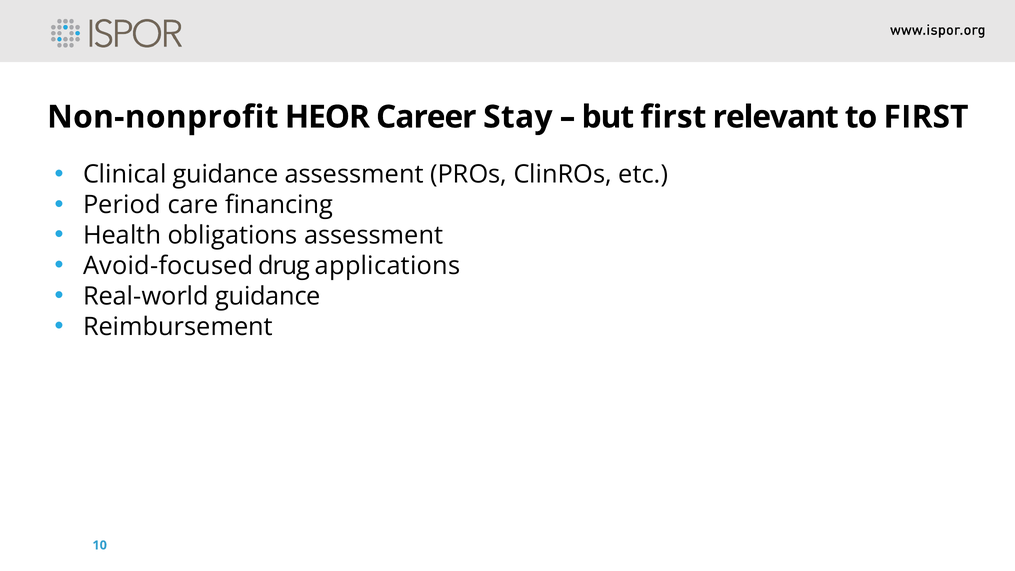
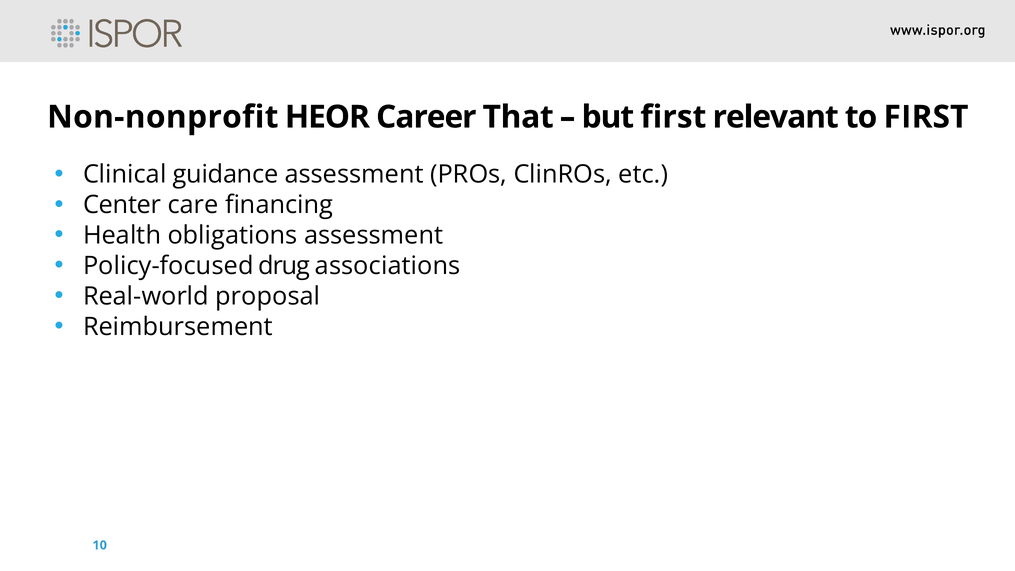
Stay: Stay -> That (518, 117)
Period: Period -> Center (122, 205)
Avoid-focused: Avoid-focused -> Policy-focused (168, 266)
applications: applications -> associations (388, 266)
Real-world guidance: guidance -> proposal (268, 296)
